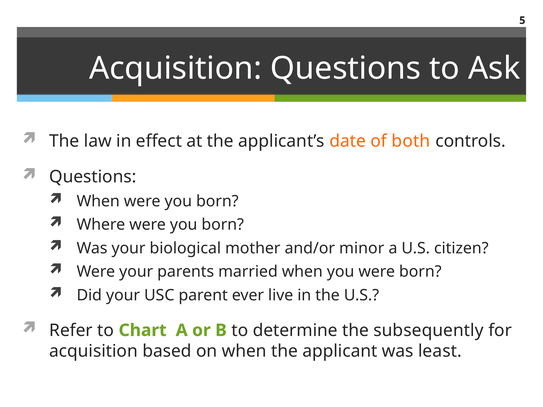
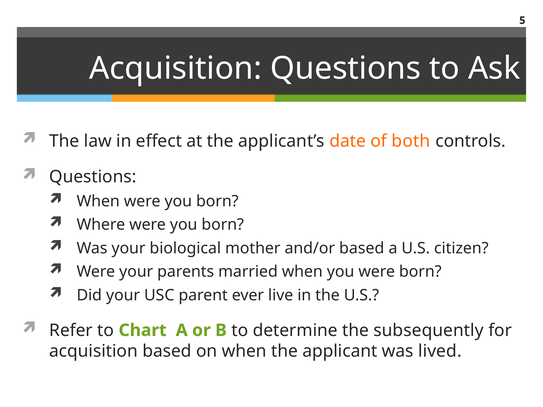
and/or minor: minor -> based (362, 248)
least: least -> lived (440, 351)
